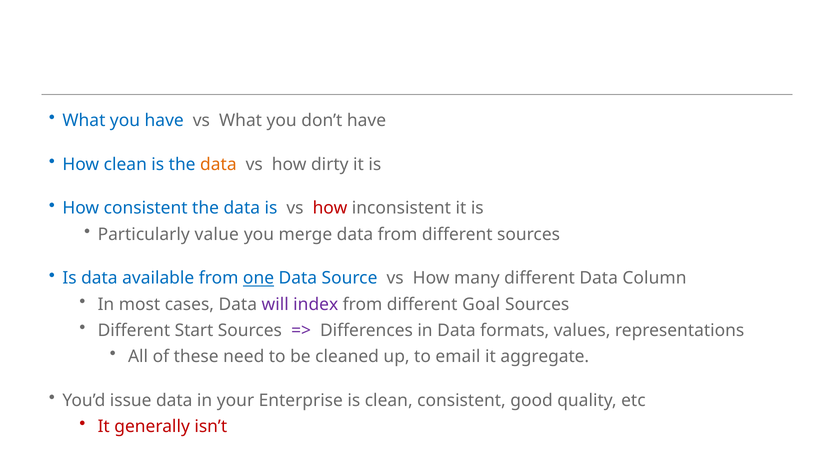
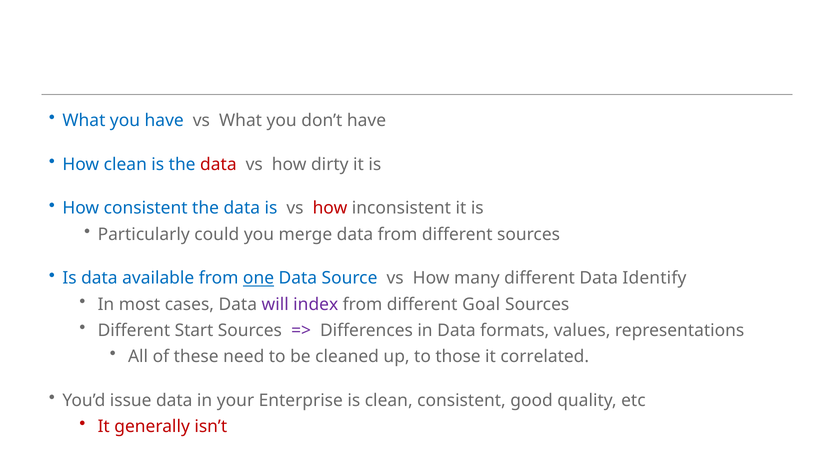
data colour: orange -> red (218, 164)
value: value -> could (217, 234)
Column: Column -> Identify (654, 278)
email: email -> those (458, 357)
aggregate: aggregate -> correlated (545, 357)
